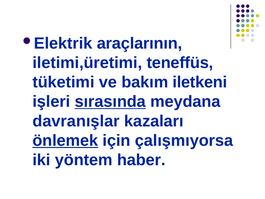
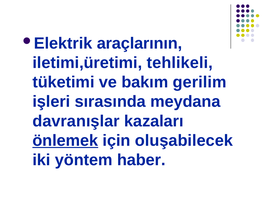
teneffüs: teneffüs -> tehlikeli (180, 63)
iletkeni: iletkeni -> gerilim (200, 82)
sırasında underline: present -> none (110, 102)
çalışmıyorsa: çalışmıyorsa -> oluşabilecek (184, 140)
